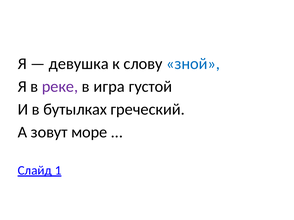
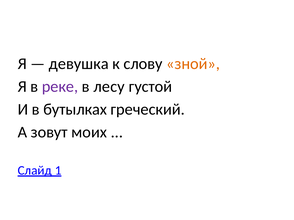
зной colour: blue -> orange (193, 64)
игра: игра -> лесу (109, 87)
море: море -> моих (89, 132)
